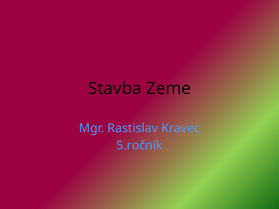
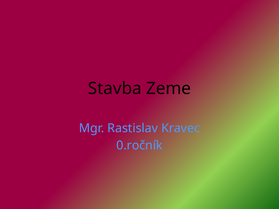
5.ročník: 5.ročník -> 0.ročník (139, 146)
